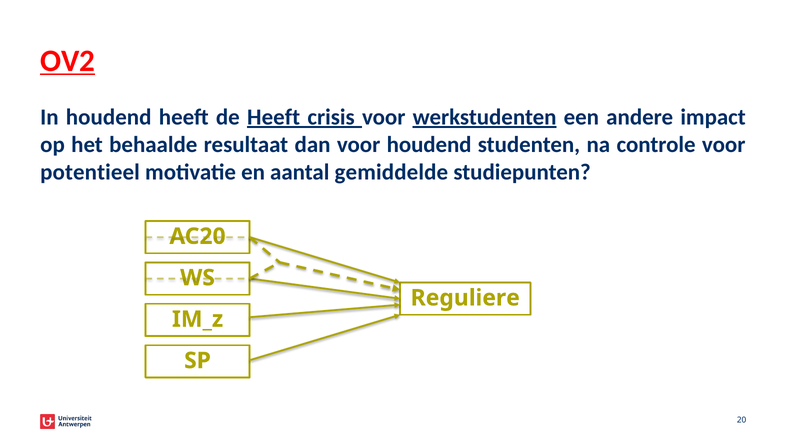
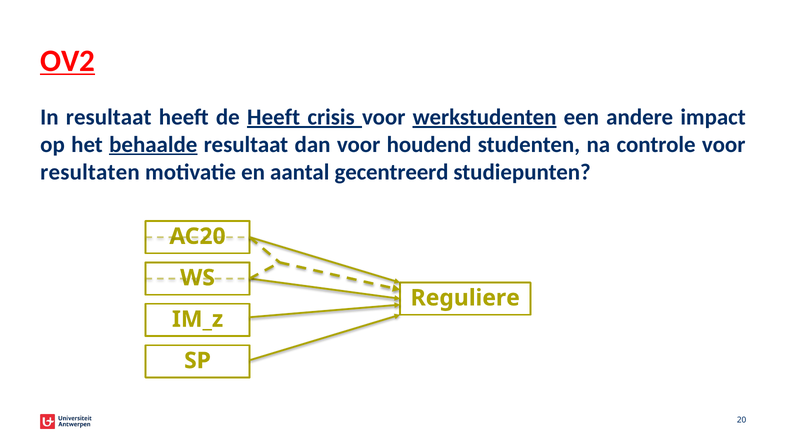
In houdend: houdend -> resultaat (109, 117)
behaalde underline: none -> present (153, 145)
potentieel: potentieel -> resultaten (90, 172)
gemiddelde: gemiddelde -> gecentreerd (391, 172)
